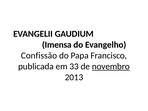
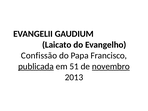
Imensa: Imensa -> Laicato (57, 45)
publicada underline: none -> present (36, 66)
33: 33 -> 51 (74, 66)
